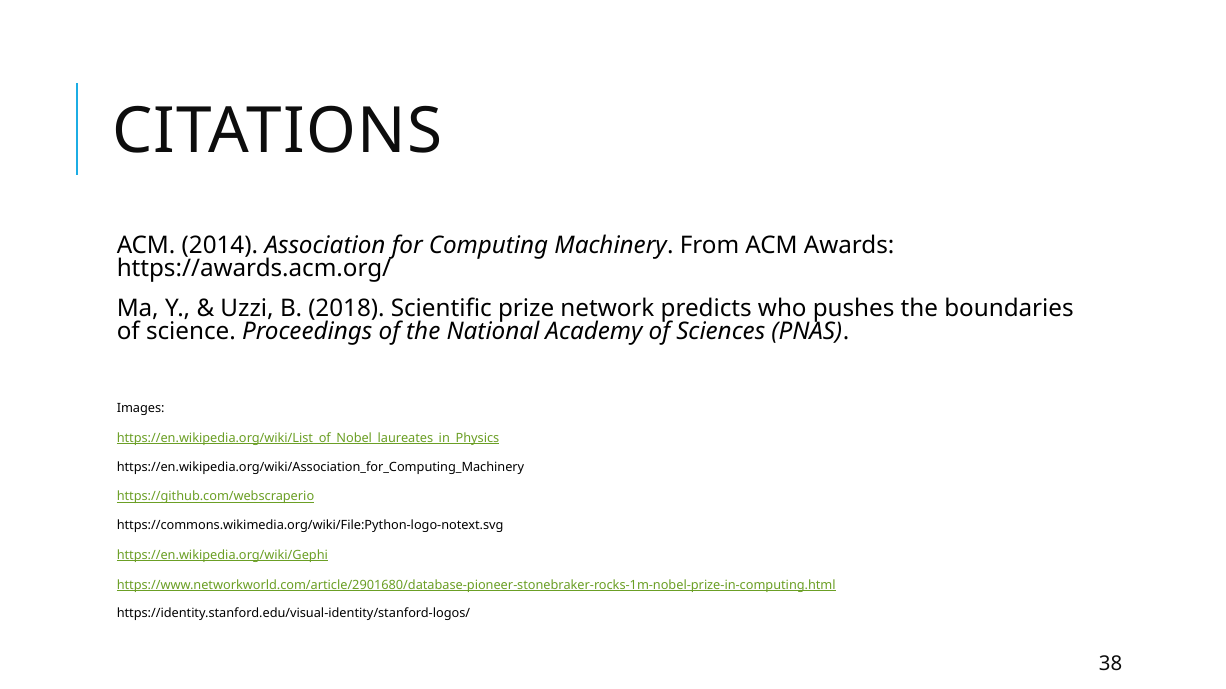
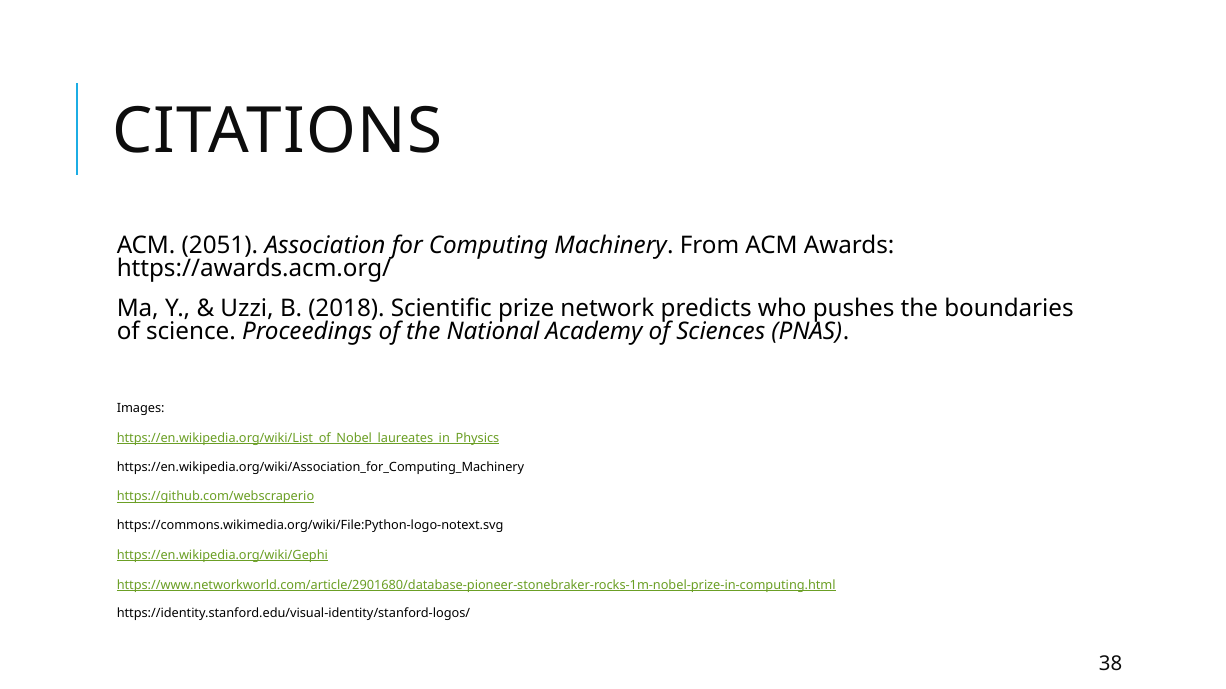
2014: 2014 -> 2051 (220, 245)
